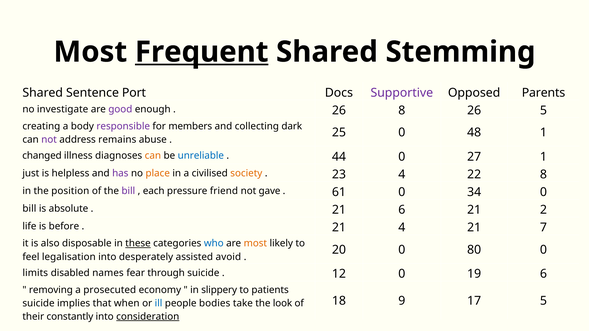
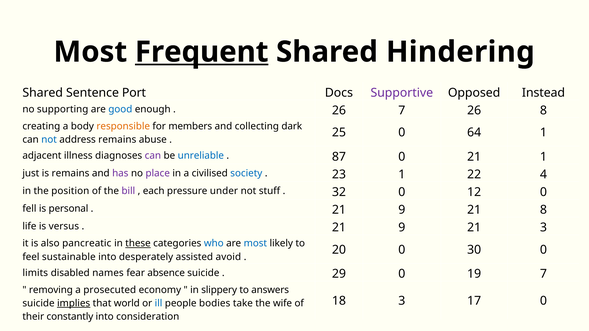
Stemming: Stemming -> Hindering (460, 52)
Parents: Parents -> Instead (543, 93)
investigate: investigate -> supporting (63, 109)
good colour: purple -> blue (120, 109)
26 8: 8 -> 7 (402, 110)
26 5: 5 -> 8 (543, 110)
responsible colour: purple -> orange (123, 126)
48: 48 -> 64 (474, 133)
not colour: purple -> blue (49, 140)
changed: changed -> adjacent (42, 156)
can colour: orange -> purple (153, 156)
44: 44 -> 87 (339, 157)
0 27: 27 -> 21 (474, 157)
is helpless: helpless -> remains (71, 174)
place colour: orange -> purple (158, 174)
society colour: orange -> blue (246, 174)
23 4: 4 -> 1 (402, 175)
22 8: 8 -> 4 (543, 175)
friend: friend -> under (224, 191)
gave: gave -> stuff (269, 191)
61: 61 -> 32 (339, 192)
34: 34 -> 12 (474, 192)
bill: bill -> fell (29, 209)
absolute: absolute -> personal (68, 209)
6: 6 -> 9 (402, 210)
21 2: 2 -> 8 (543, 210)
before: before -> versus (64, 227)
4: 4 -> 9 (402, 228)
21 7: 7 -> 3 (543, 228)
disposable: disposable -> pancreatic (87, 244)
most colour: orange -> blue (255, 244)
80: 80 -> 30 (474, 250)
legalisation: legalisation -> sustainable (69, 257)
through: through -> absence (166, 273)
12: 12 -> 29 (339, 274)
19 6: 6 -> 7 (543, 274)
patients: patients -> answers (270, 290)
18 9: 9 -> 3 (402, 301)
17 5: 5 -> 0 (543, 301)
implies underline: none -> present (74, 303)
when: when -> world (127, 303)
look: look -> wife (283, 303)
consideration underline: present -> none (148, 317)
